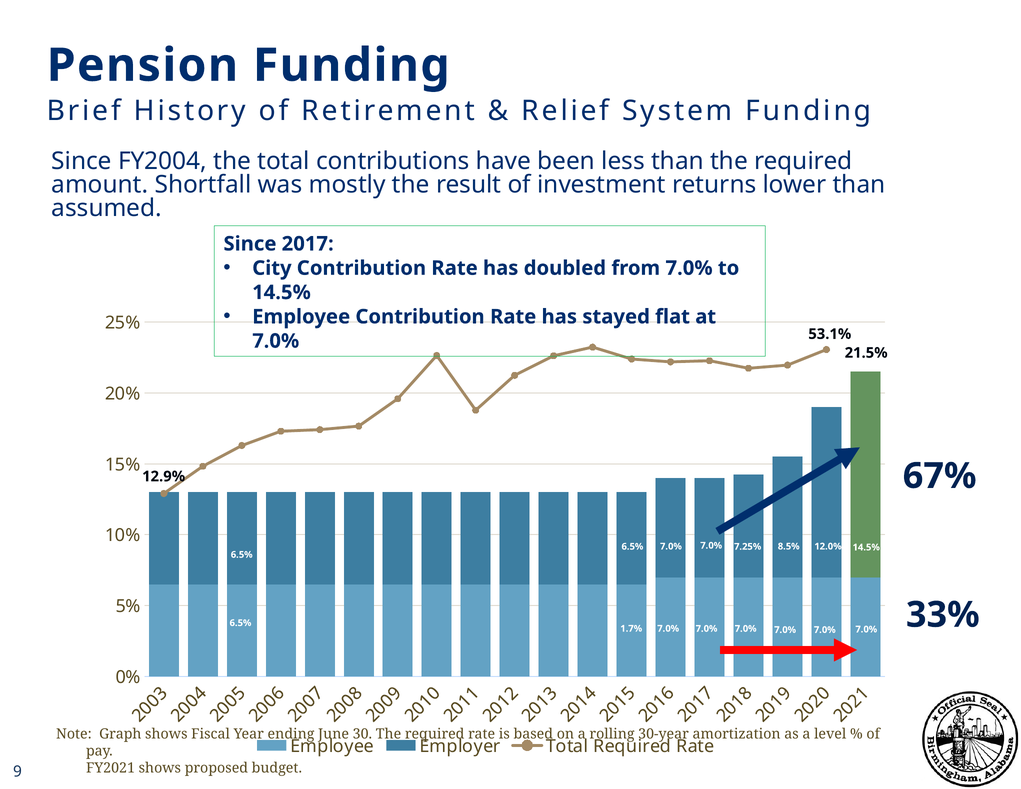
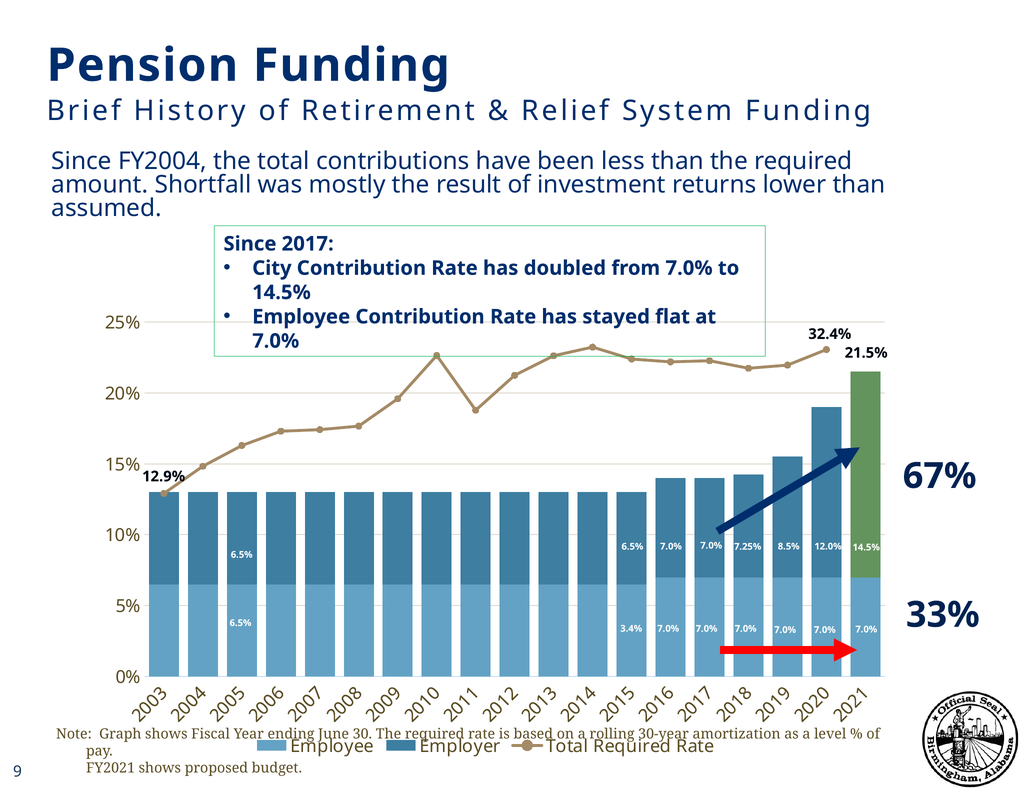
53.1%: 53.1% -> 32.4% (830, 334)
1.7%: 1.7% -> 3.4% (631, 629)
